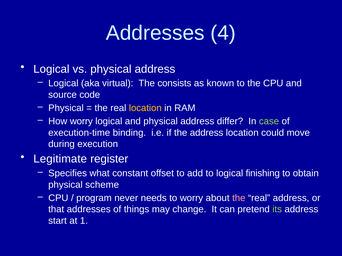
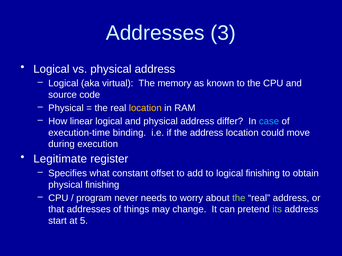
4: 4 -> 3 (223, 33)
consists: consists -> memory (174, 84)
How worry: worry -> linear (81, 122)
case colour: light green -> light blue (269, 122)
physical scheme: scheme -> finishing (102, 185)
the colour: pink -> light green (239, 198)
1: 1 -> 5 (84, 221)
